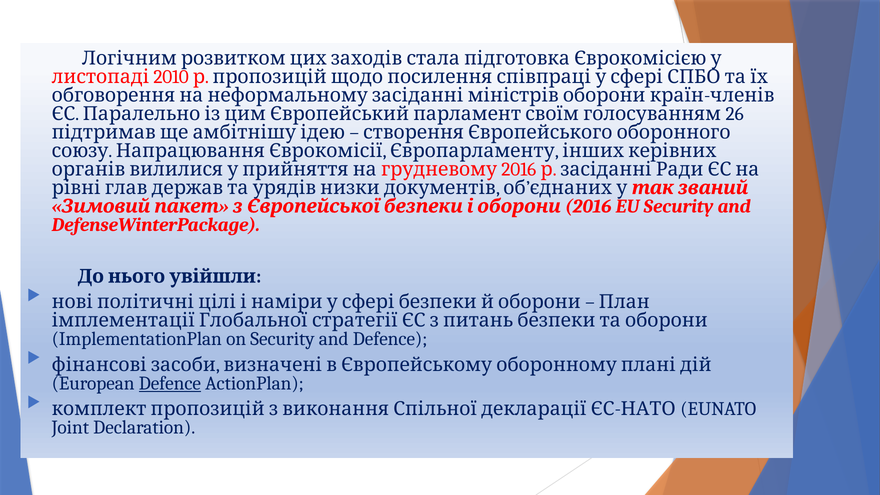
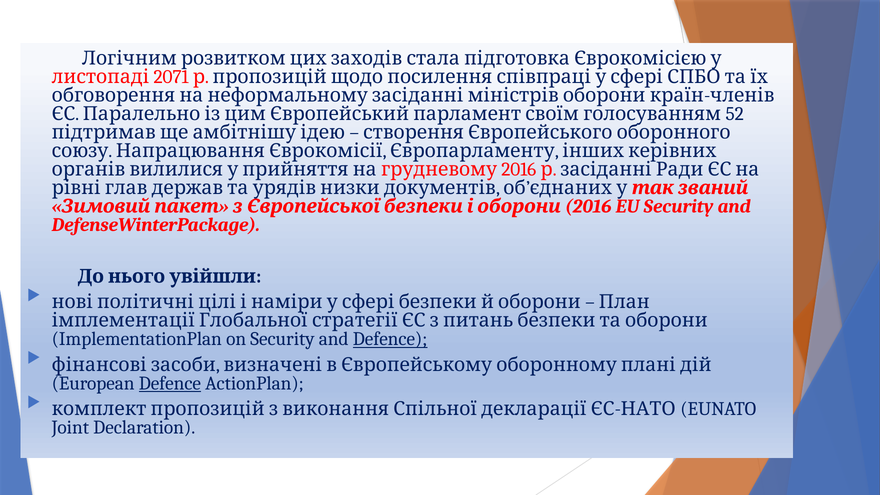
2010: 2010 -> 2071 (171, 77)
26: 26 -> 52 (735, 114)
Defence underline: none -> present (390, 339)
